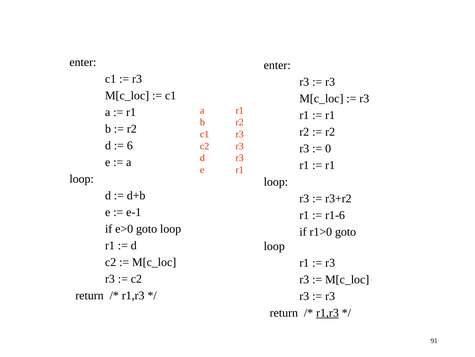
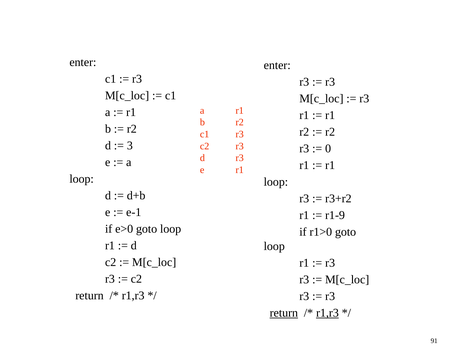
6: 6 -> 3 (130, 145)
r1-6: r1-6 -> r1-9 (335, 215)
return underline: none -> present (284, 312)
